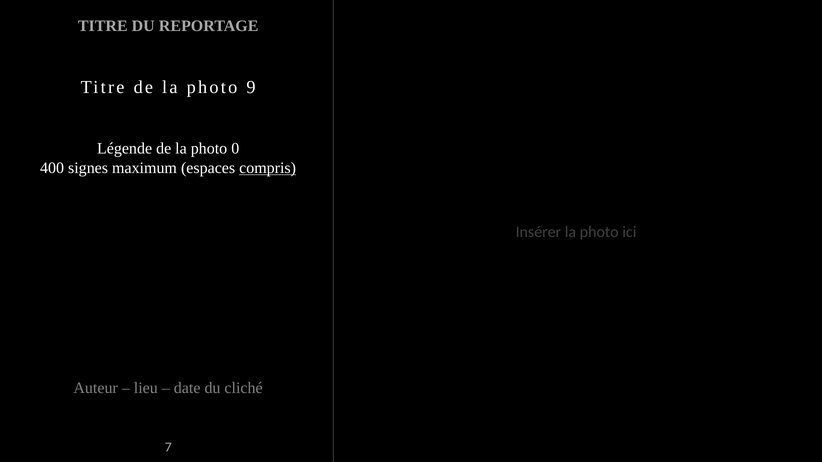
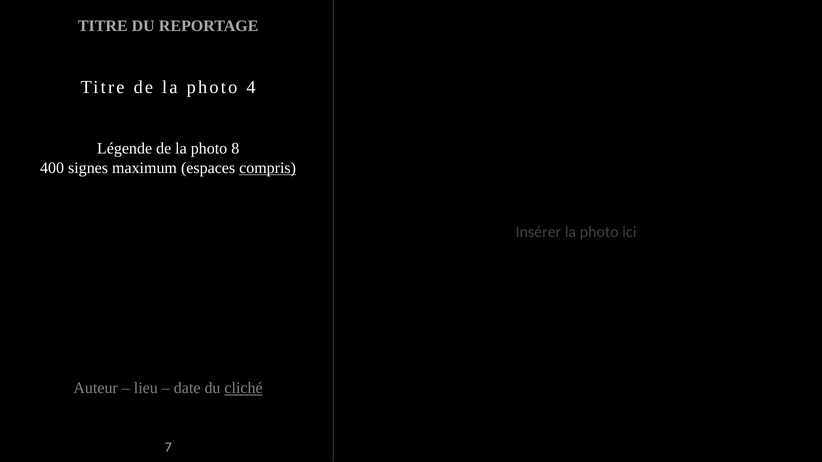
9: 9 -> 4 (251, 87)
0: 0 -> 8 (235, 149)
cliché underline: none -> present (244, 388)
